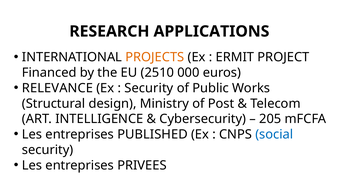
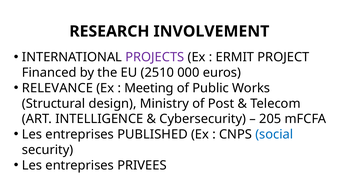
APPLICATIONS: APPLICATIONS -> INVOLVEMENT (211, 31)
PROJECTS colour: orange -> purple (155, 57)
Security: Security -> Meeting (149, 88)
